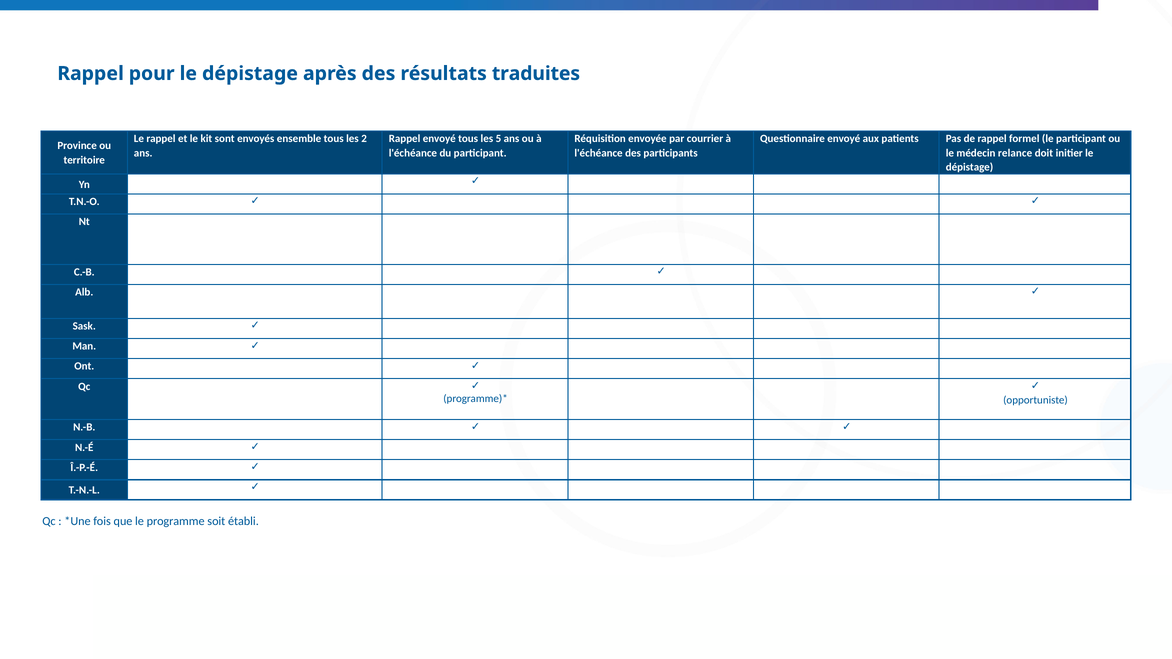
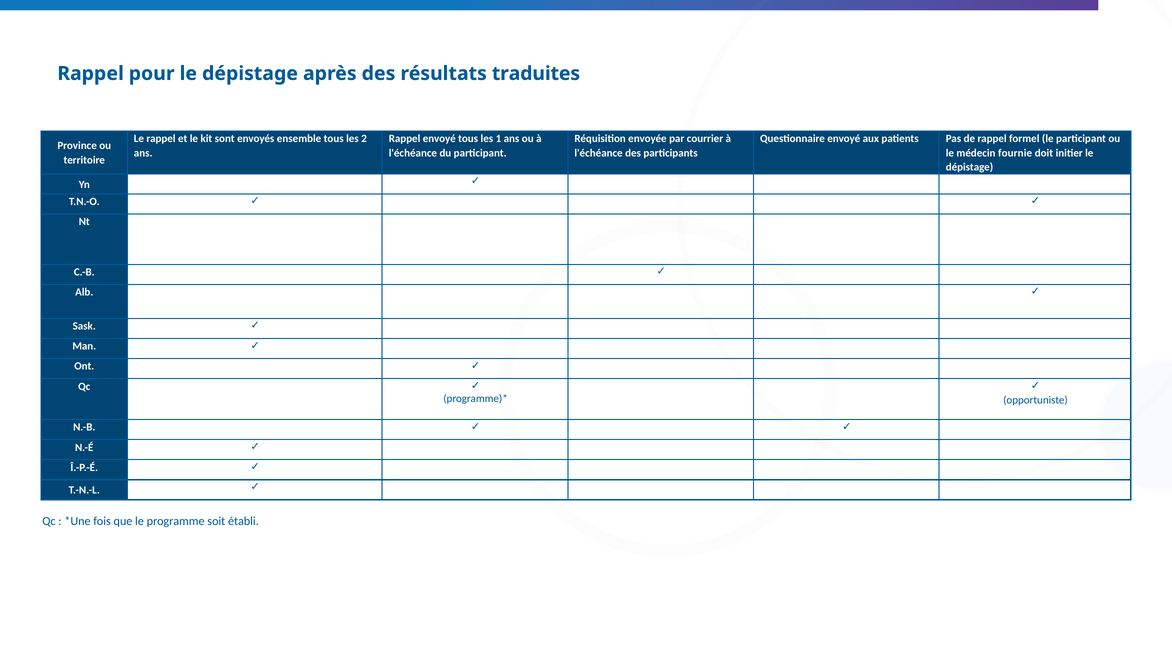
5: 5 -> 1 (498, 139)
relance: relance -> fournie (1015, 153)
